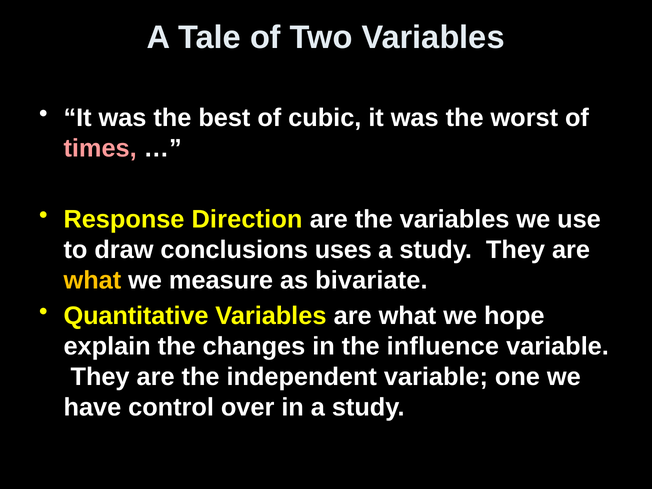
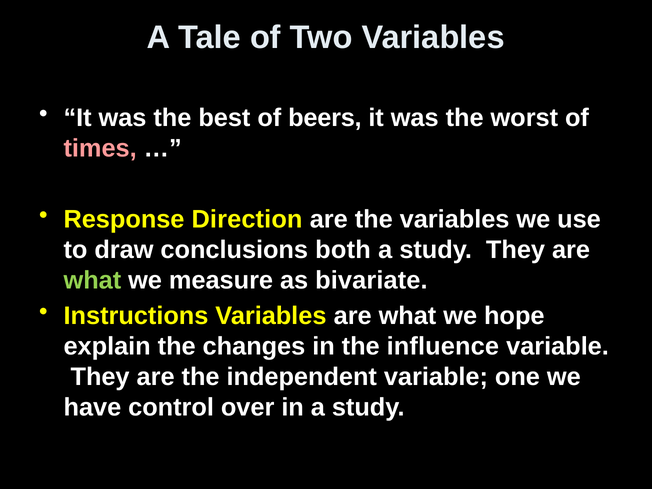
cubic: cubic -> beers (325, 118)
uses: uses -> both (343, 250)
what colour: yellow -> light green (92, 280)
Quantitative: Quantitative -> Instructions (136, 316)
